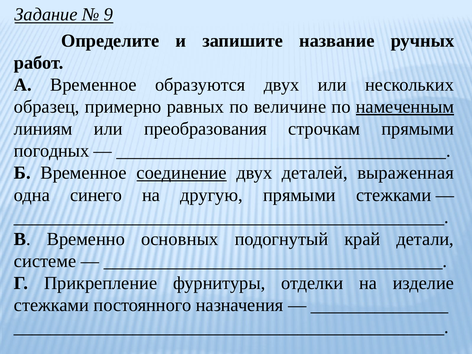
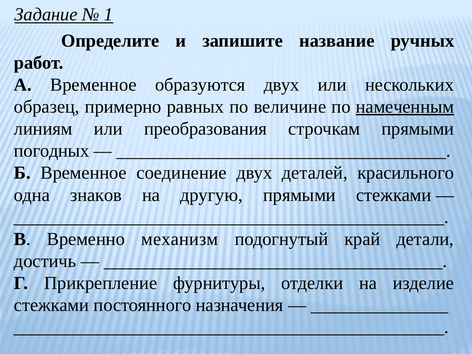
9: 9 -> 1 (109, 15)
соединение underline: present -> none (182, 173)
выраженная: выраженная -> красильного (406, 173)
синего: синего -> знаков (96, 195)
основных: основных -> механизм (180, 239)
системе: системе -> достичь (45, 261)
